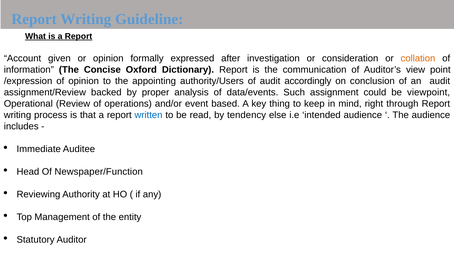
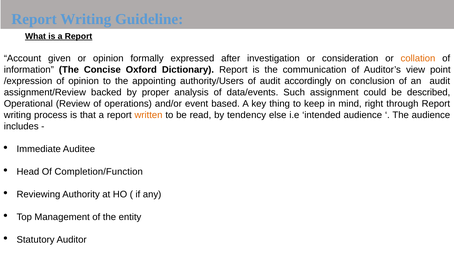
viewpoint: viewpoint -> described (429, 93)
written colour: blue -> orange (148, 115)
Newspaper/Function: Newspaper/Function -> Completion/Function (99, 172)
